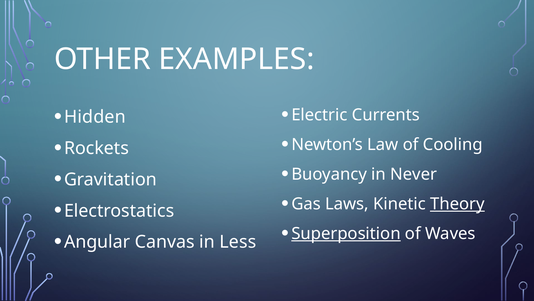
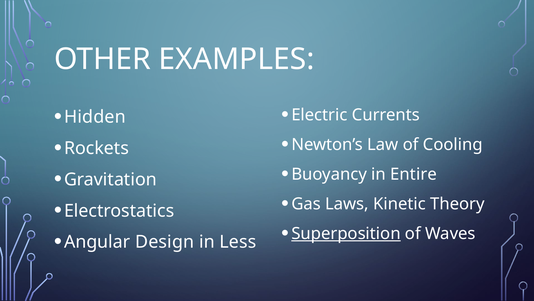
Never: Never -> Entire (414, 174)
Theory underline: present -> none (457, 204)
Canvas: Canvas -> Design (165, 242)
